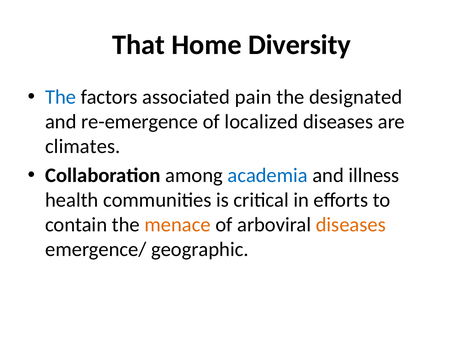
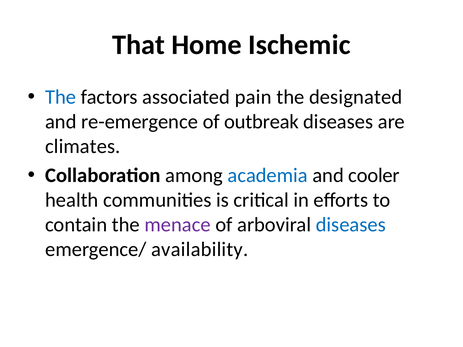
Diversity: Diversity -> Ischemic (299, 45)
localized: localized -> outbreak (262, 122)
illness: illness -> cooler (374, 175)
menace colour: orange -> purple (178, 225)
diseases colour: orange -> blue (351, 225)
geographic: geographic -> availability (200, 250)
